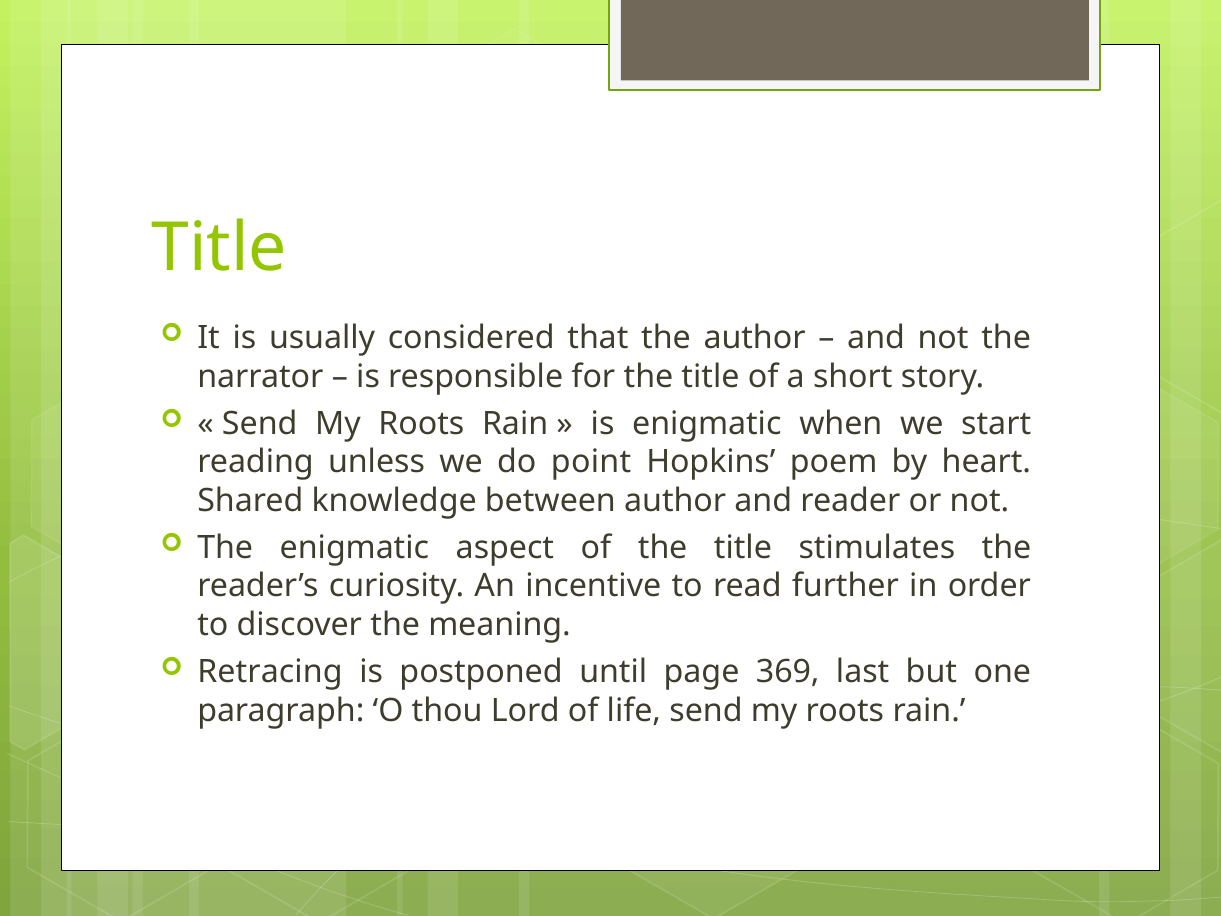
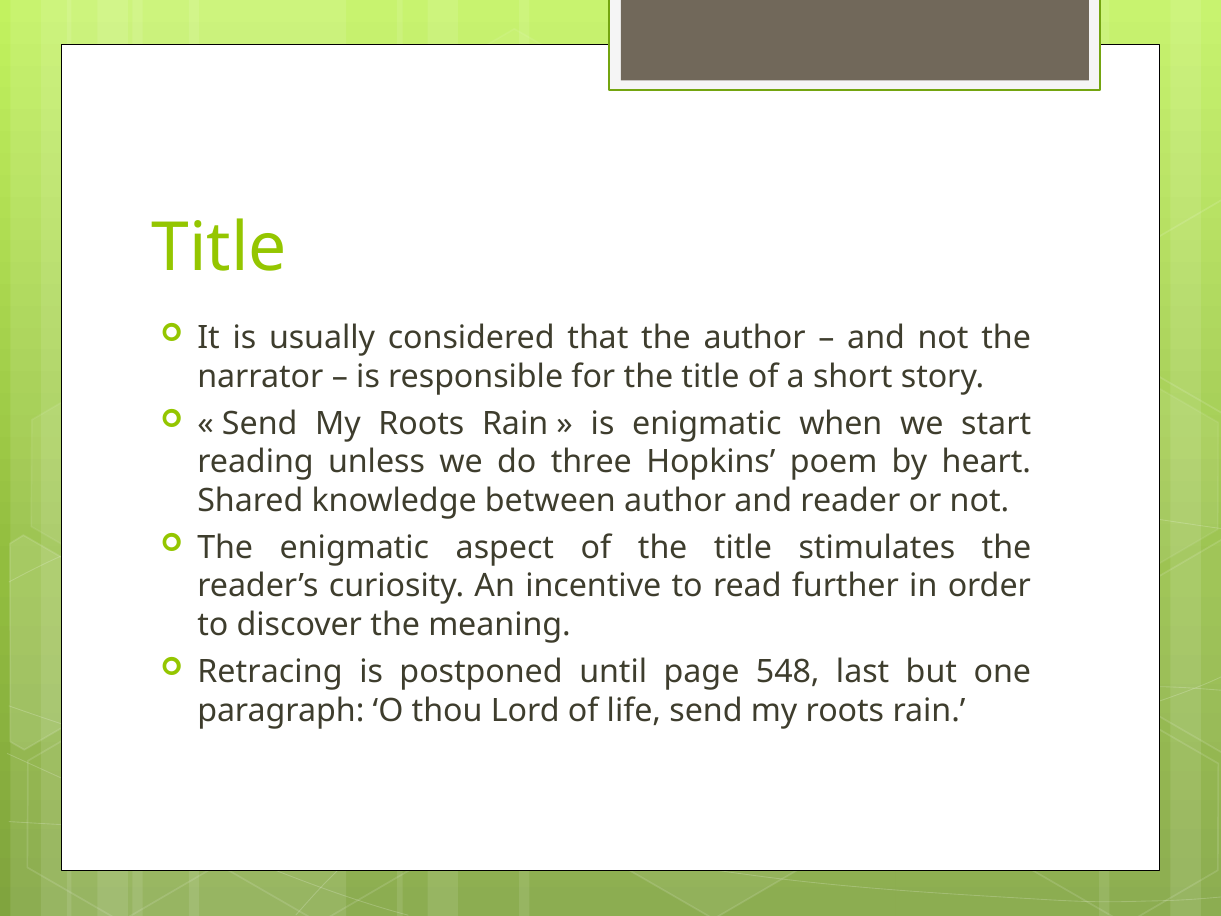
point: point -> three (591, 462)
369: 369 -> 548 (788, 672)
